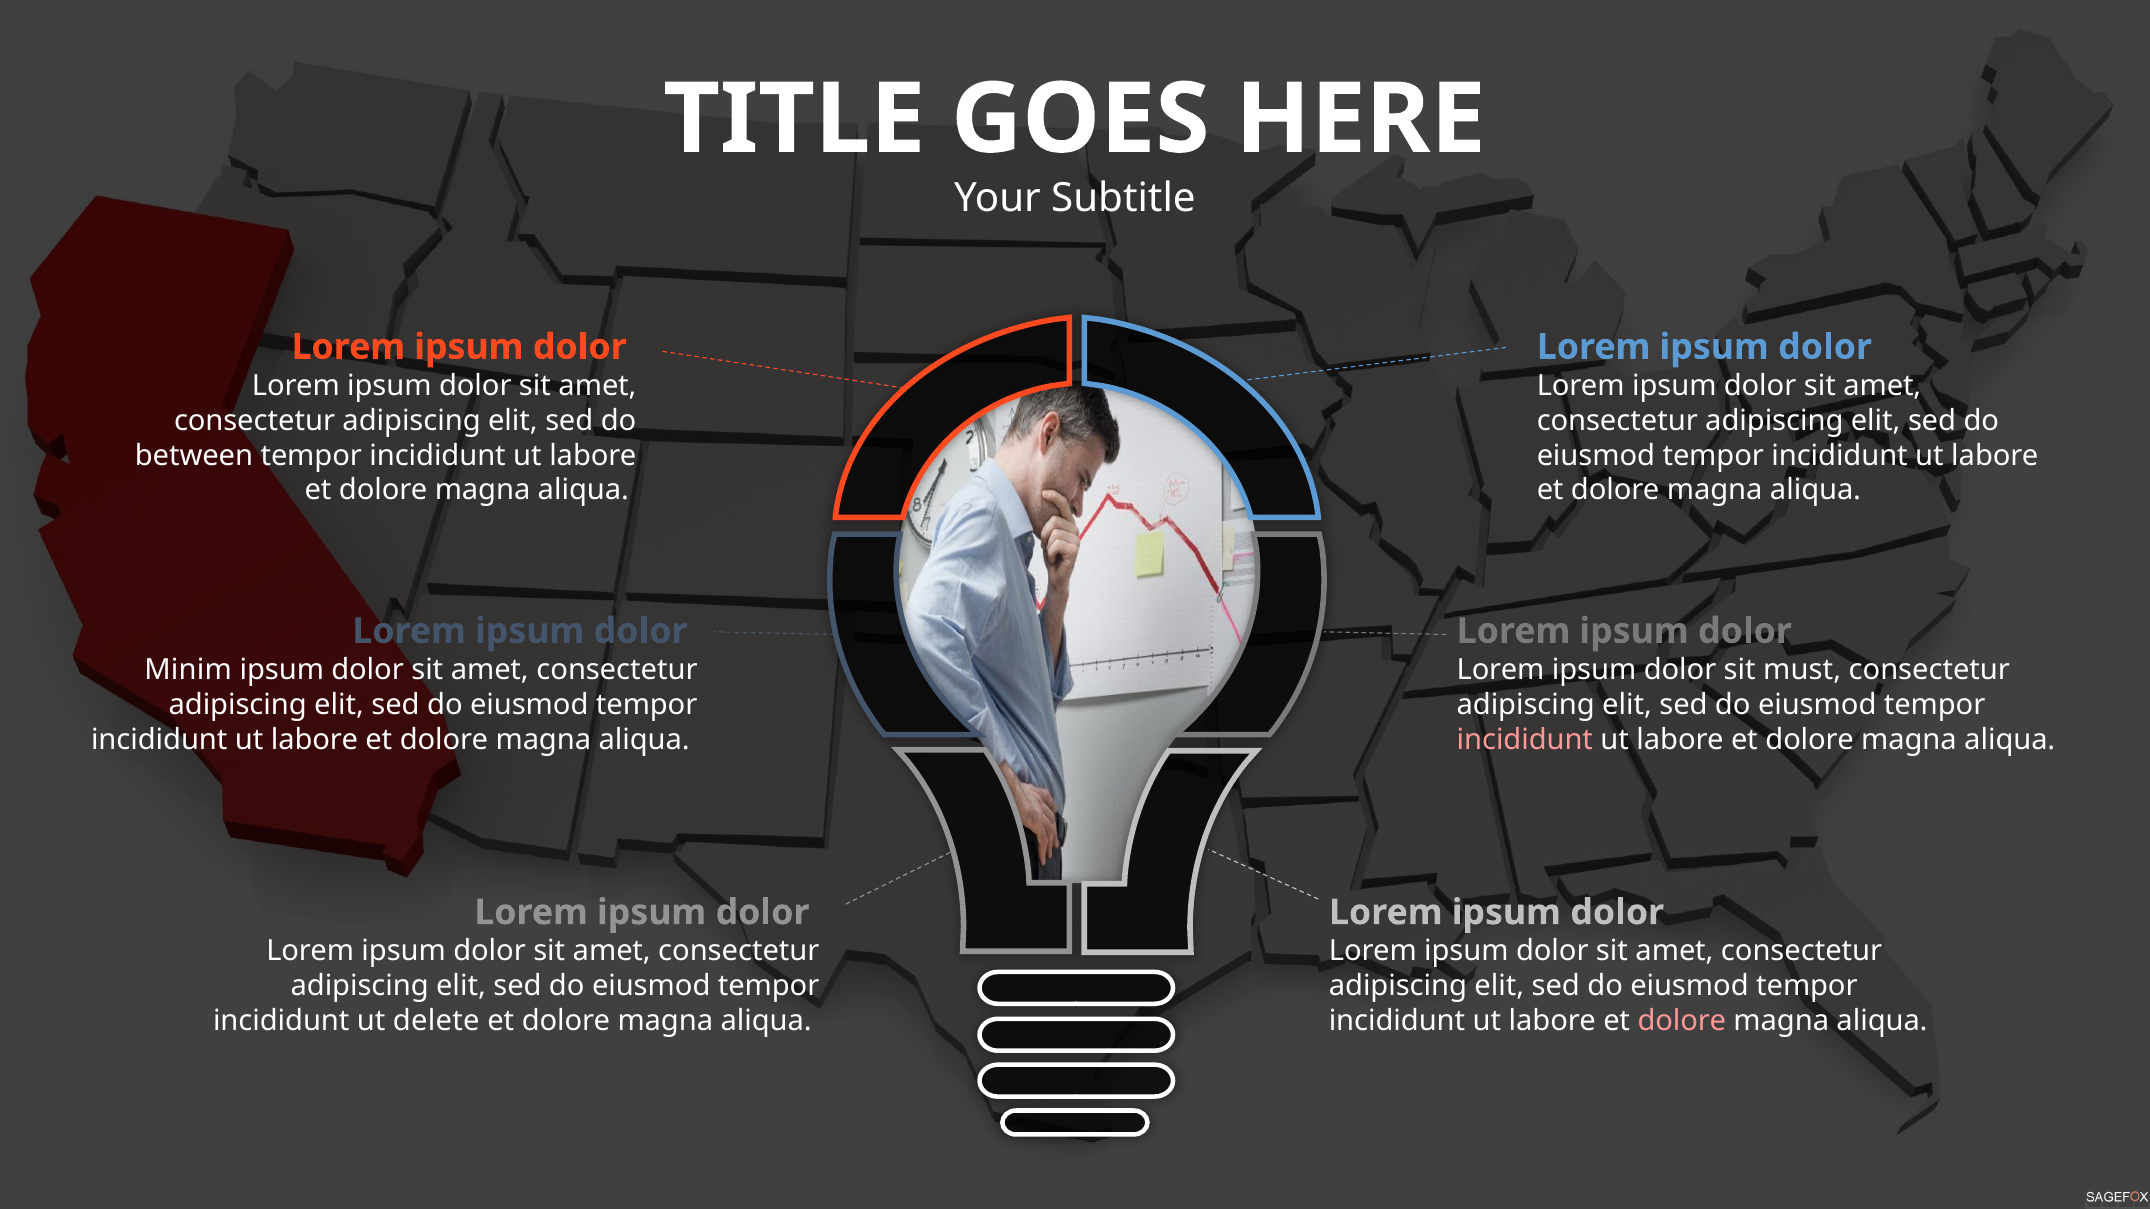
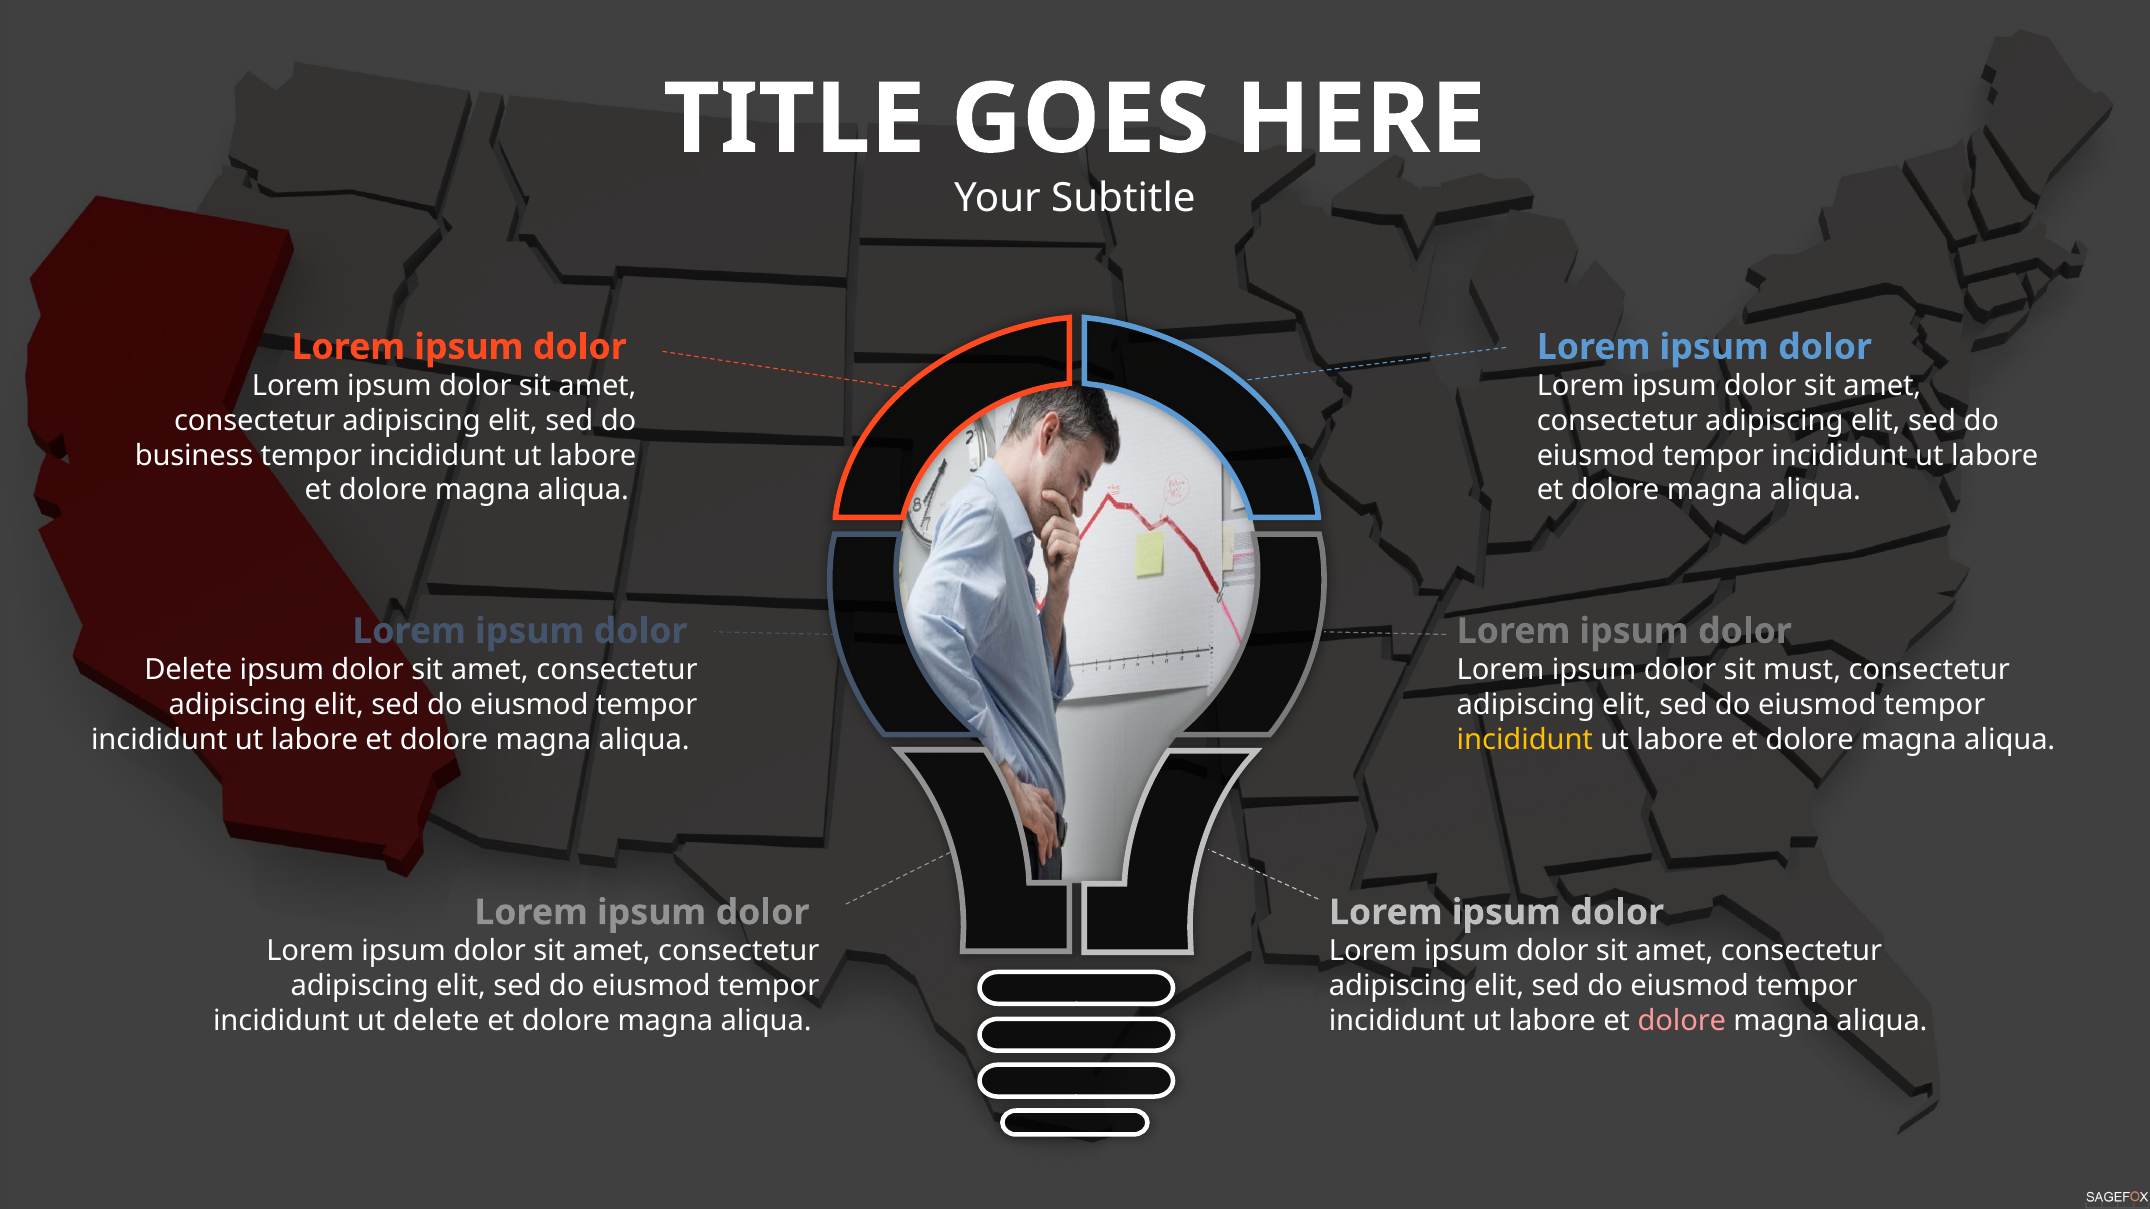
between: between -> business (194, 456)
Minim: Minim -> Delete (188, 670)
incididunt colour: pink -> yellow (1525, 740)
